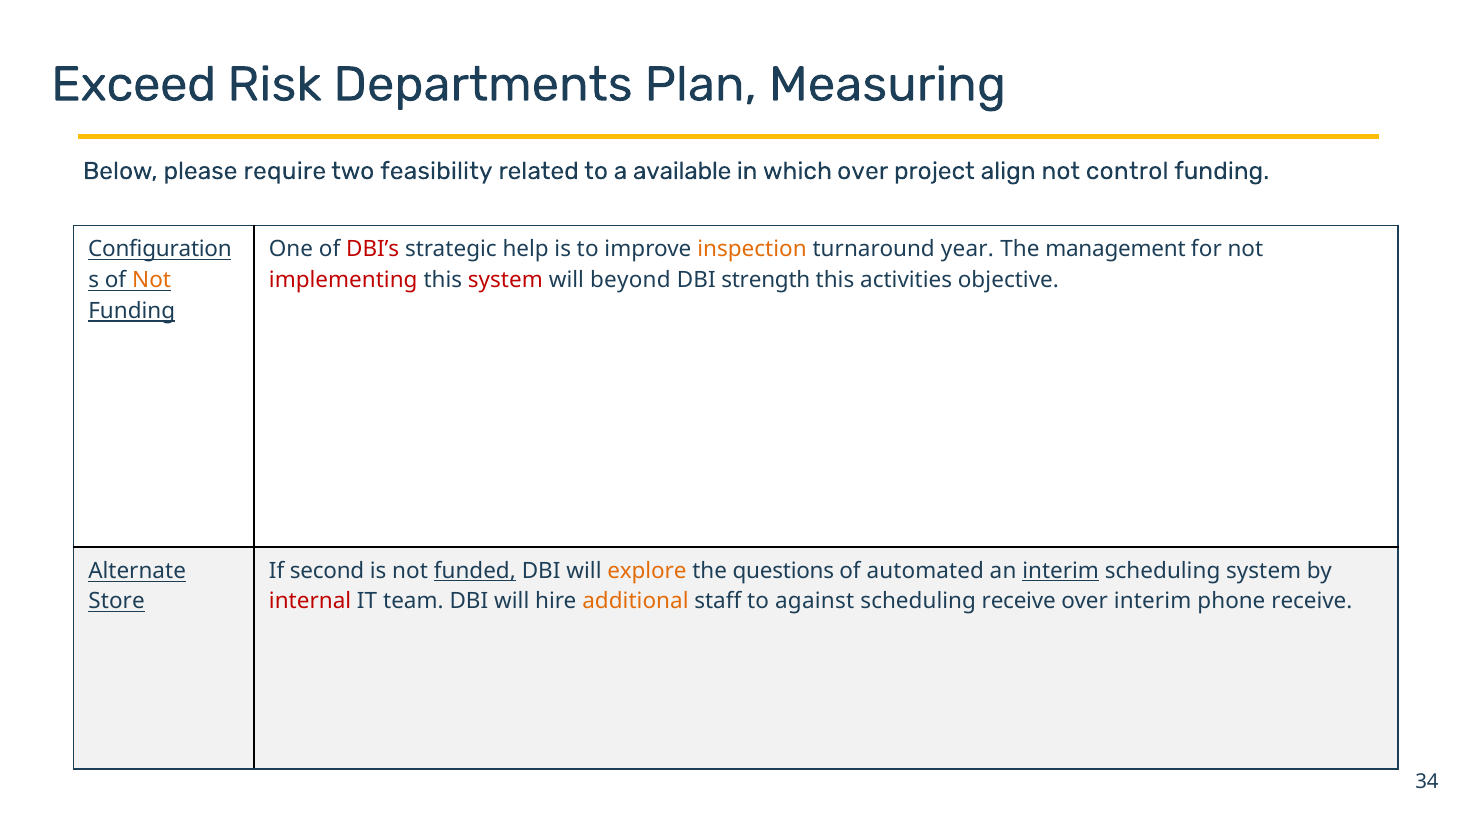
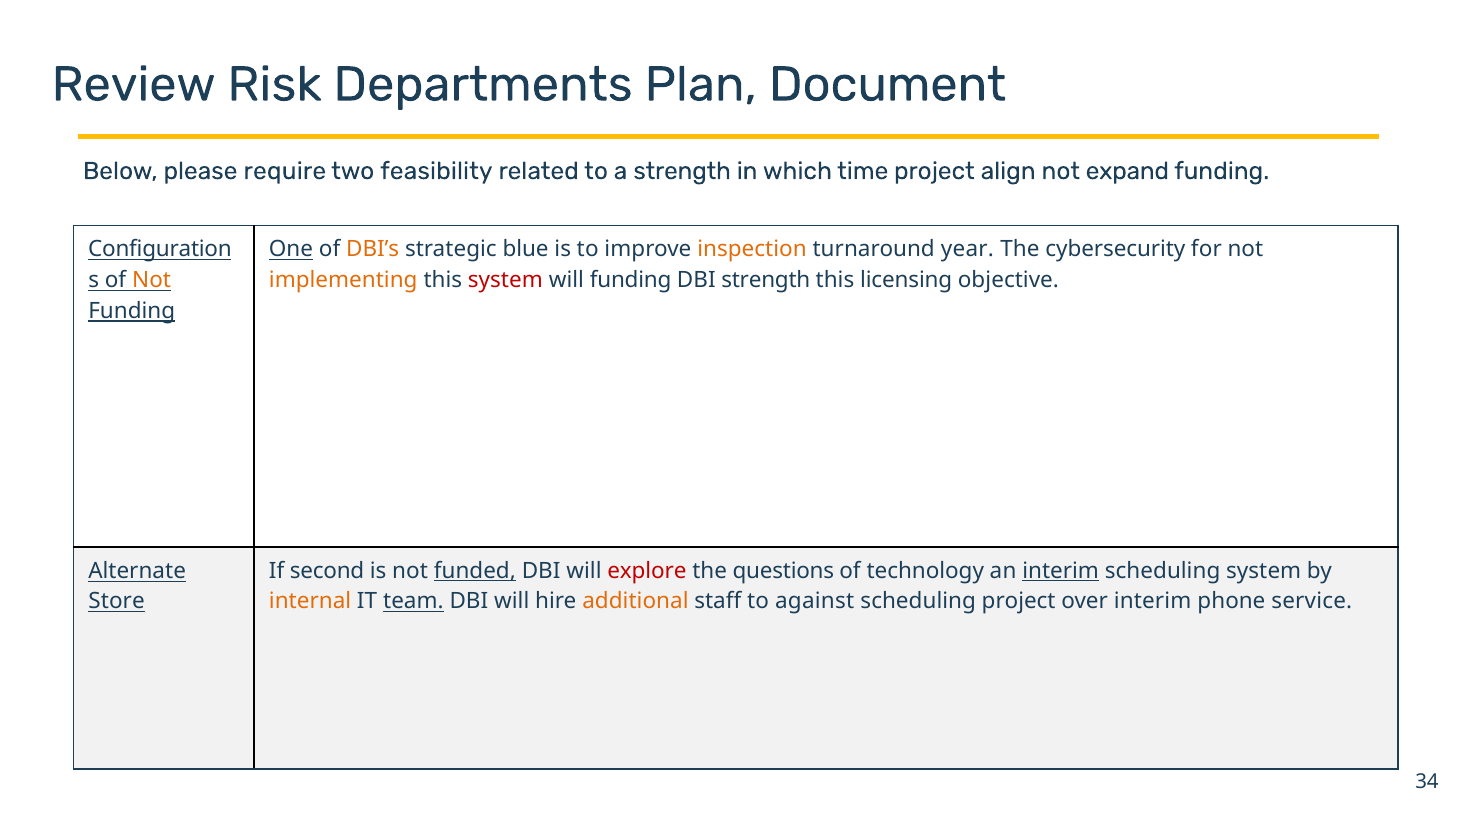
Exceed: Exceed -> Review (134, 84)
Measuring: Measuring -> Document (888, 84)
a available: available -> strength (682, 171)
which over: over -> time (863, 171)
control: control -> expand (1127, 171)
One underline: none -> present (291, 250)
DBI’s colour: red -> orange (373, 250)
help: help -> blue (526, 250)
management: management -> cybersecurity (1115, 250)
implementing colour: red -> orange (343, 280)
will beyond: beyond -> funding (631, 280)
activities: activities -> licensing (906, 280)
explore colour: orange -> red (647, 571)
automated: automated -> technology (925, 571)
internal colour: red -> orange (310, 602)
team underline: none -> present (413, 602)
scheduling receive: receive -> project (1019, 602)
phone receive: receive -> service (1312, 602)
